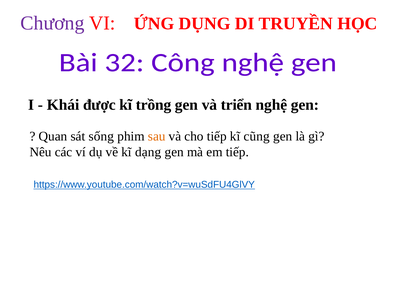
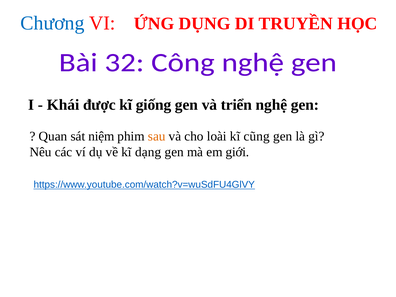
Chương colour: purple -> blue (52, 23)
trồng: trồng -> giống (154, 105)
sống: sống -> niệm (101, 136)
cho tiếp: tiếp -> loài (217, 136)
em tiếp: tiếp -> giới (237, 152)
